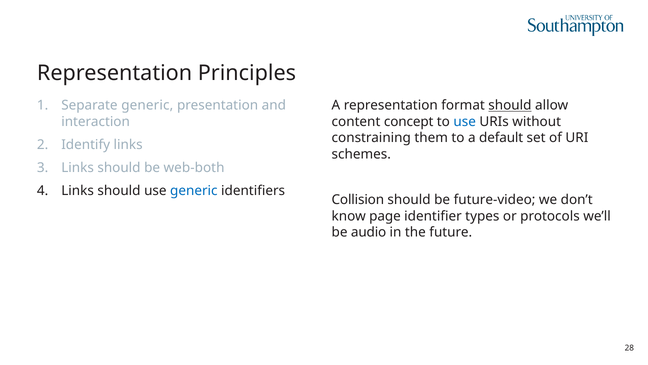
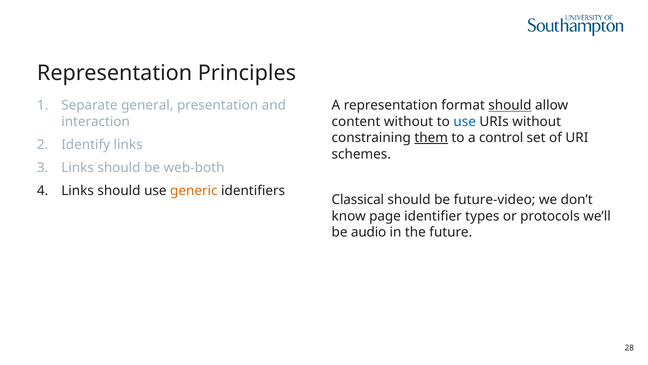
Separate generic: generic -> general (147, 105)
content concept: concept -> without (409, 121)
them underline: none -> present (431, 138)
default: default -> control (501, 138)
generic colour: blue -> orange (194, 190)
Collision: Collision -> Classical (358, 200)
